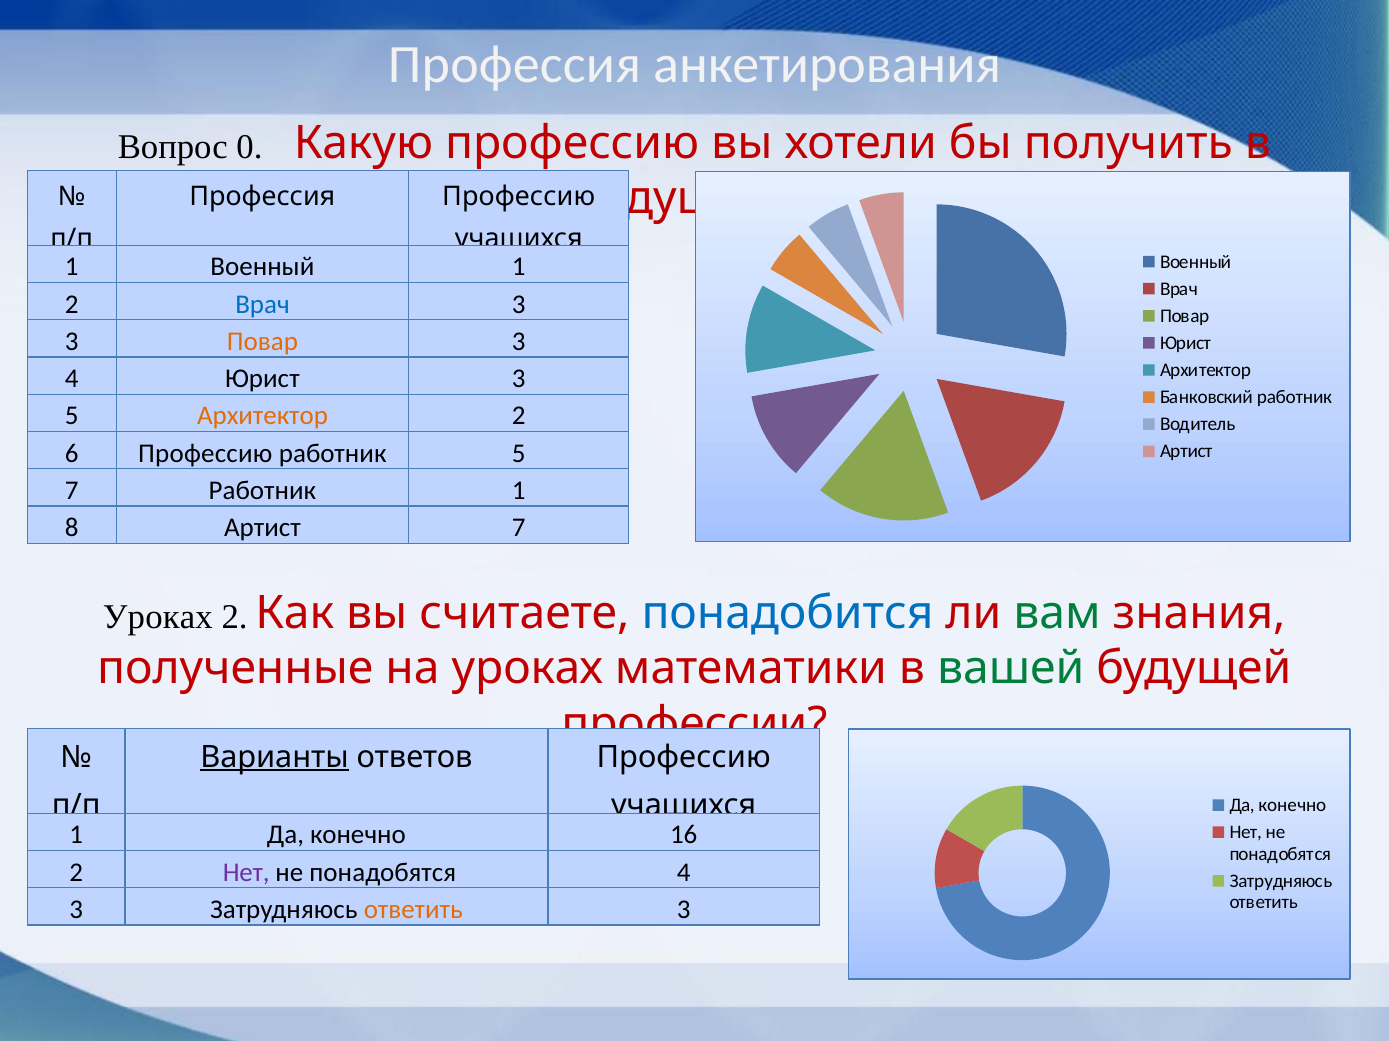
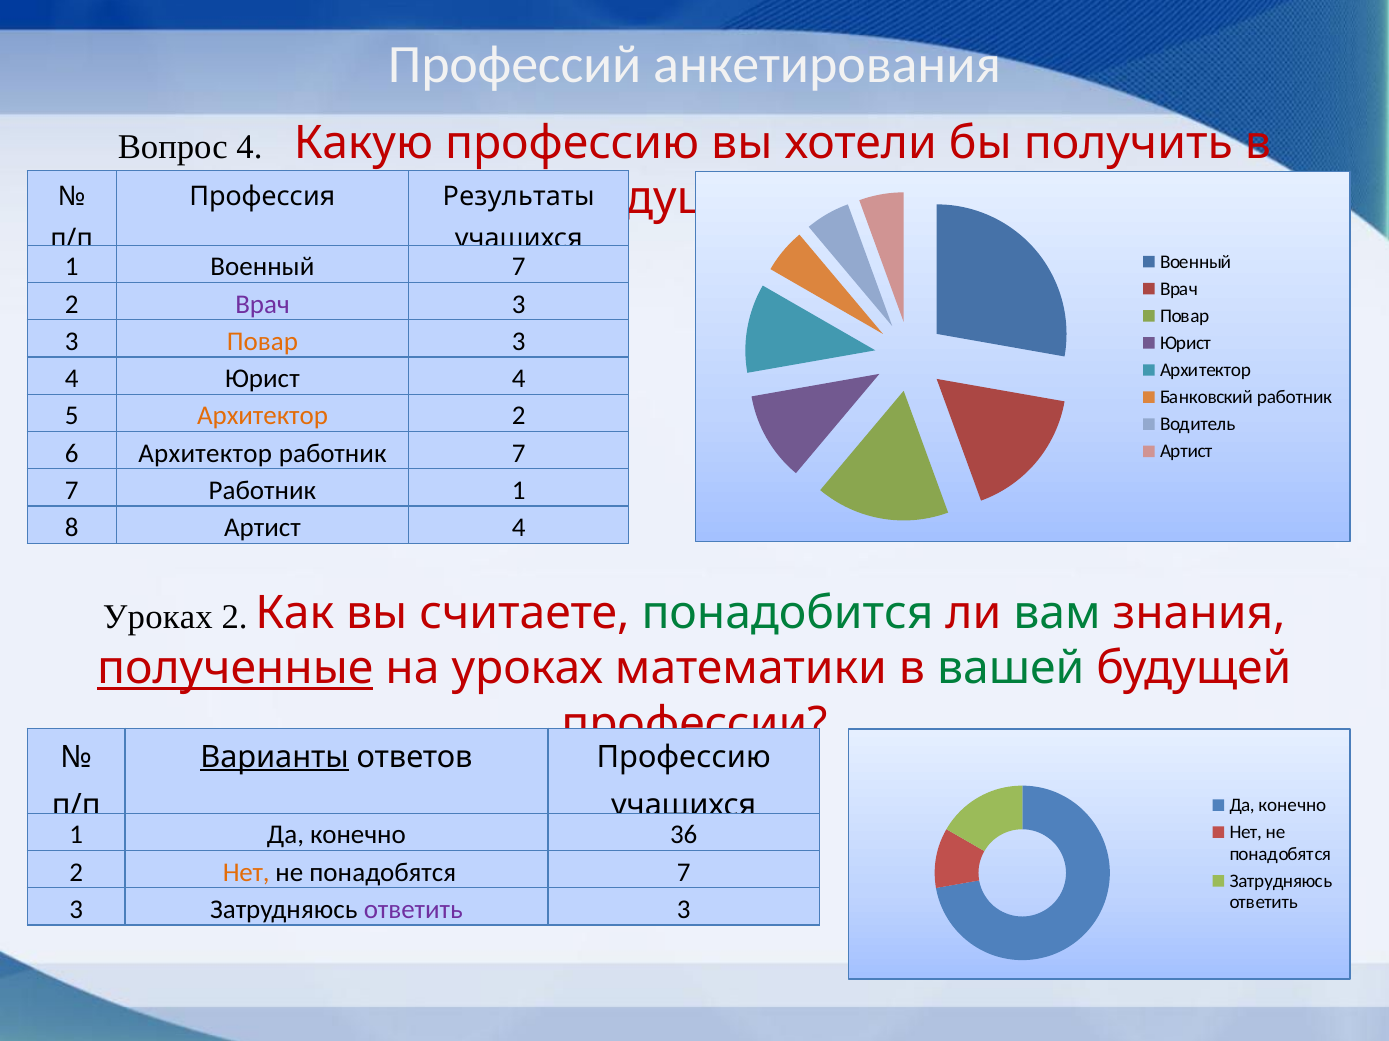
Профессия: Профессия -> Профессий (515, 65)
Вопрос 0: 0 -> 4 (249, 147)
Профессия Профессию: Профессию -> Результаты (519, 196)
Военный 1: 1 -> 7 (519, 267)
Врач colour: blue -> purple (262, 304)
Юрист 3: 3 -> 4 (519, 379)
6 Профессию: Профессию -> Архитектор (205, 454)
работник 5: 5 -> 7 (519, 454)
Артист 7: 7 -> 4 (519, 528)
понадобится colour: blue -> green (788, 613)
полученные underline: none -> present (235, 669)
16: 16 -> 36 (684, 836)
Нет colour: purple -> orange (246, 873)
понадобятся 4: 4 -> 7 (684, 873)
ответить colour: orange -> purple (413, 910)
